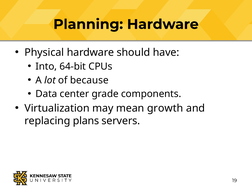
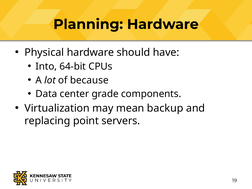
growth: growth -> backup (165, 108)
plans: plans -> point (86, 121)
